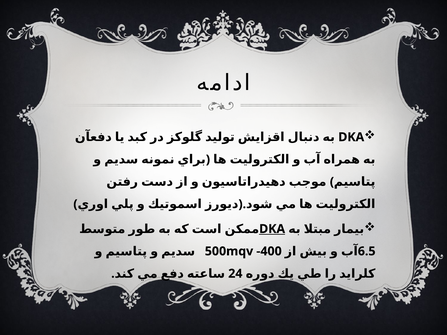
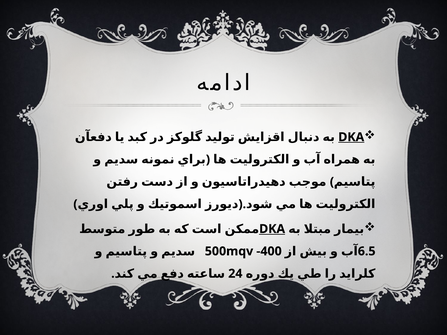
DKA underline: none -> present (351, 137)
